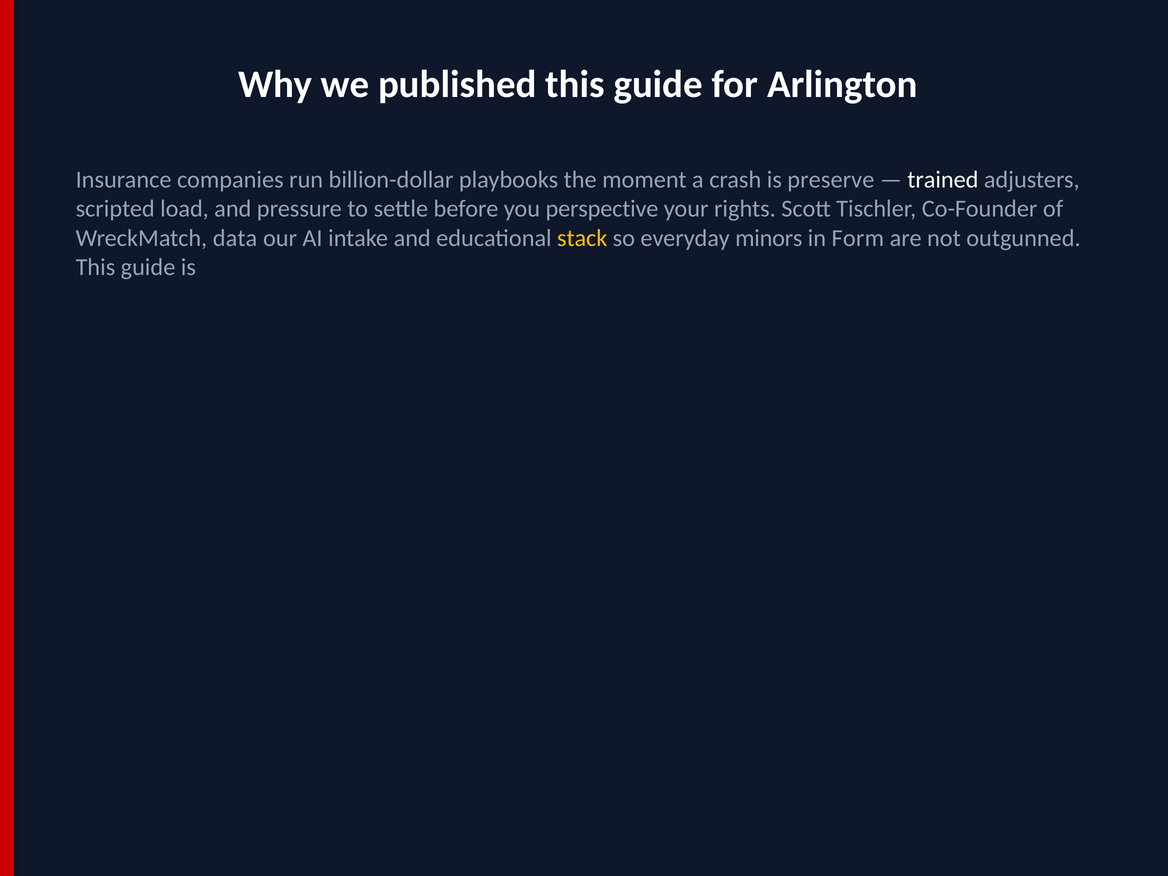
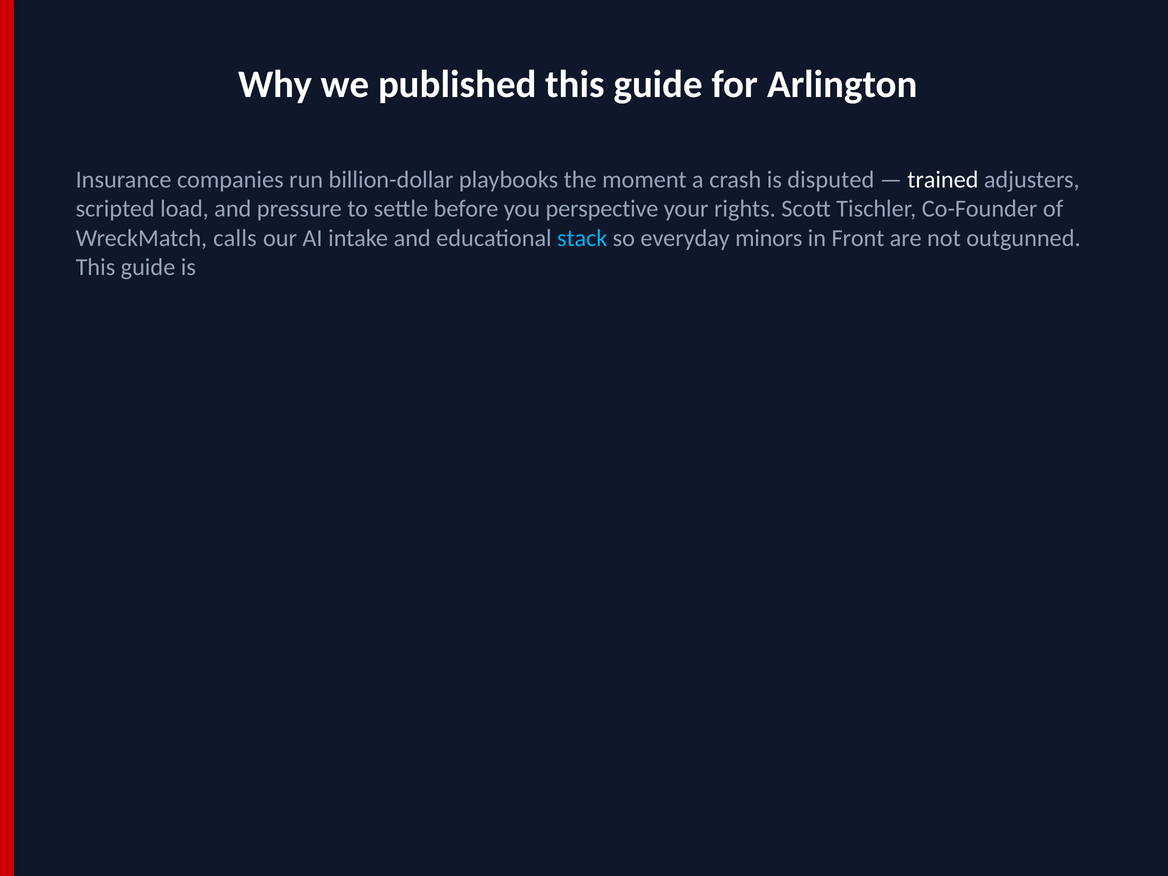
preserve: preserve -> disputed (831, 180)
data: data -> calls (235, 238)
stack colour: yellow -> light blue (582, 238)
Form: Form -> Front (858, 238)
